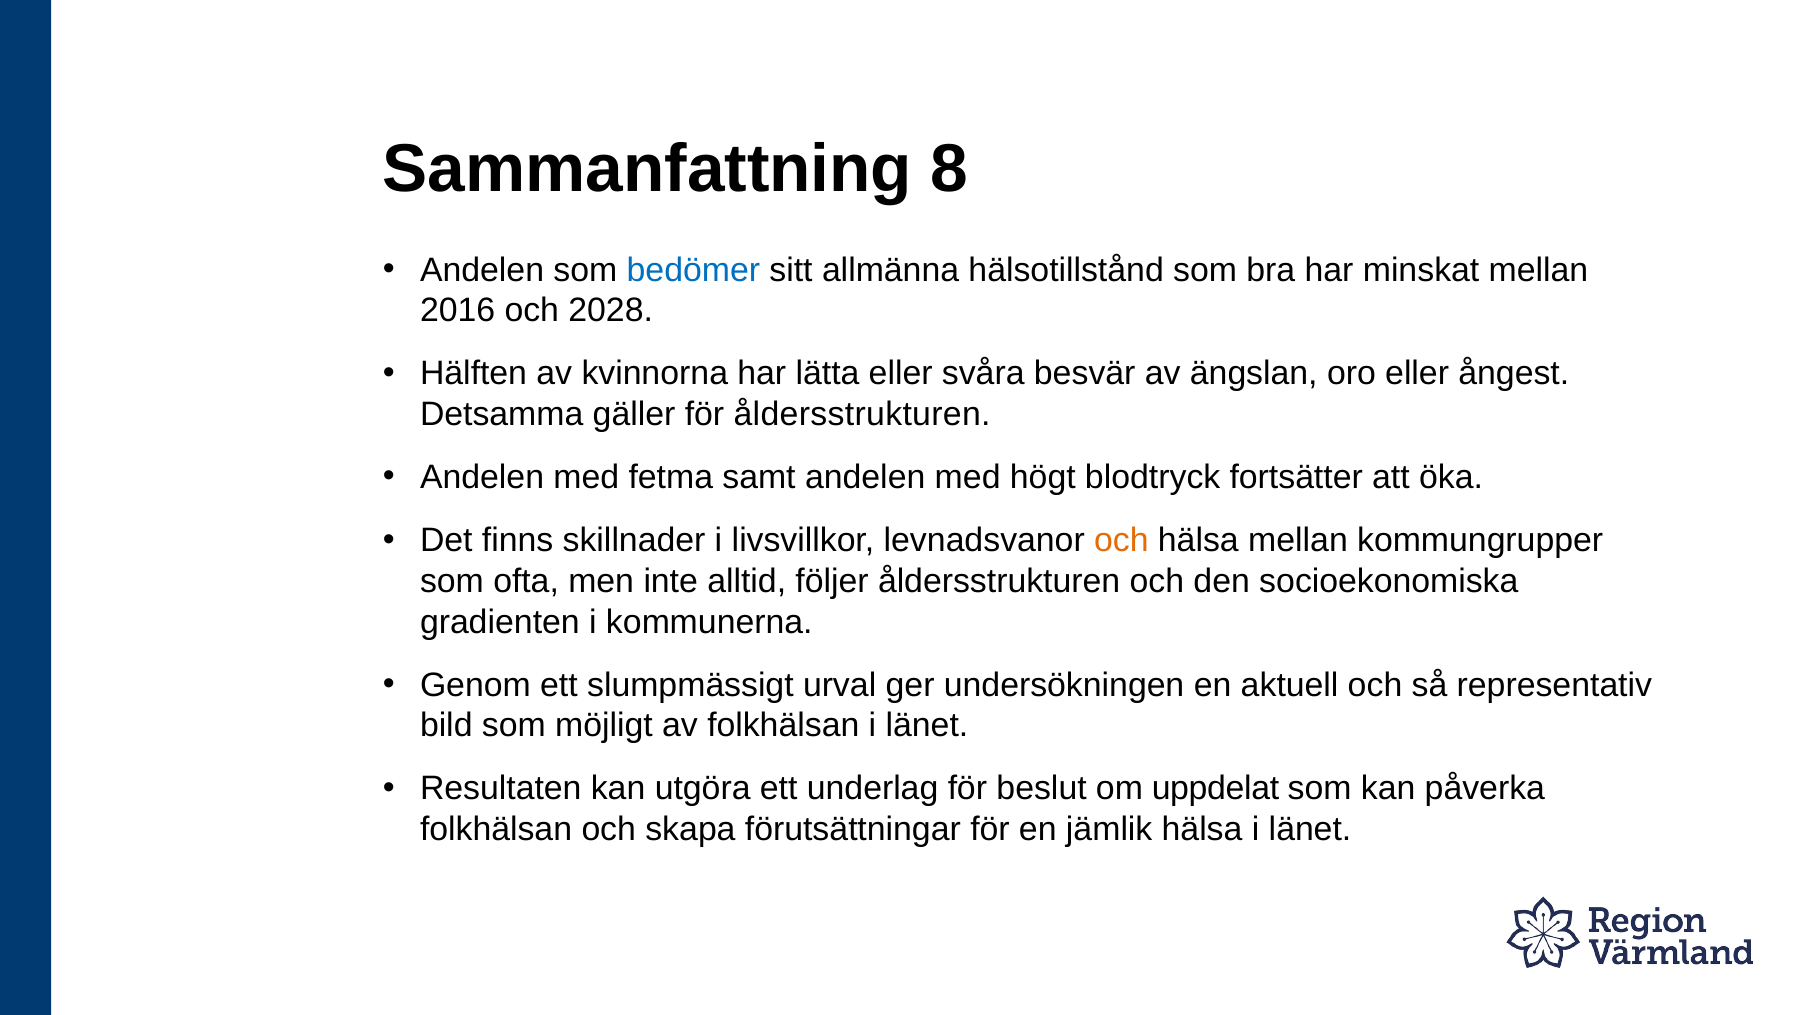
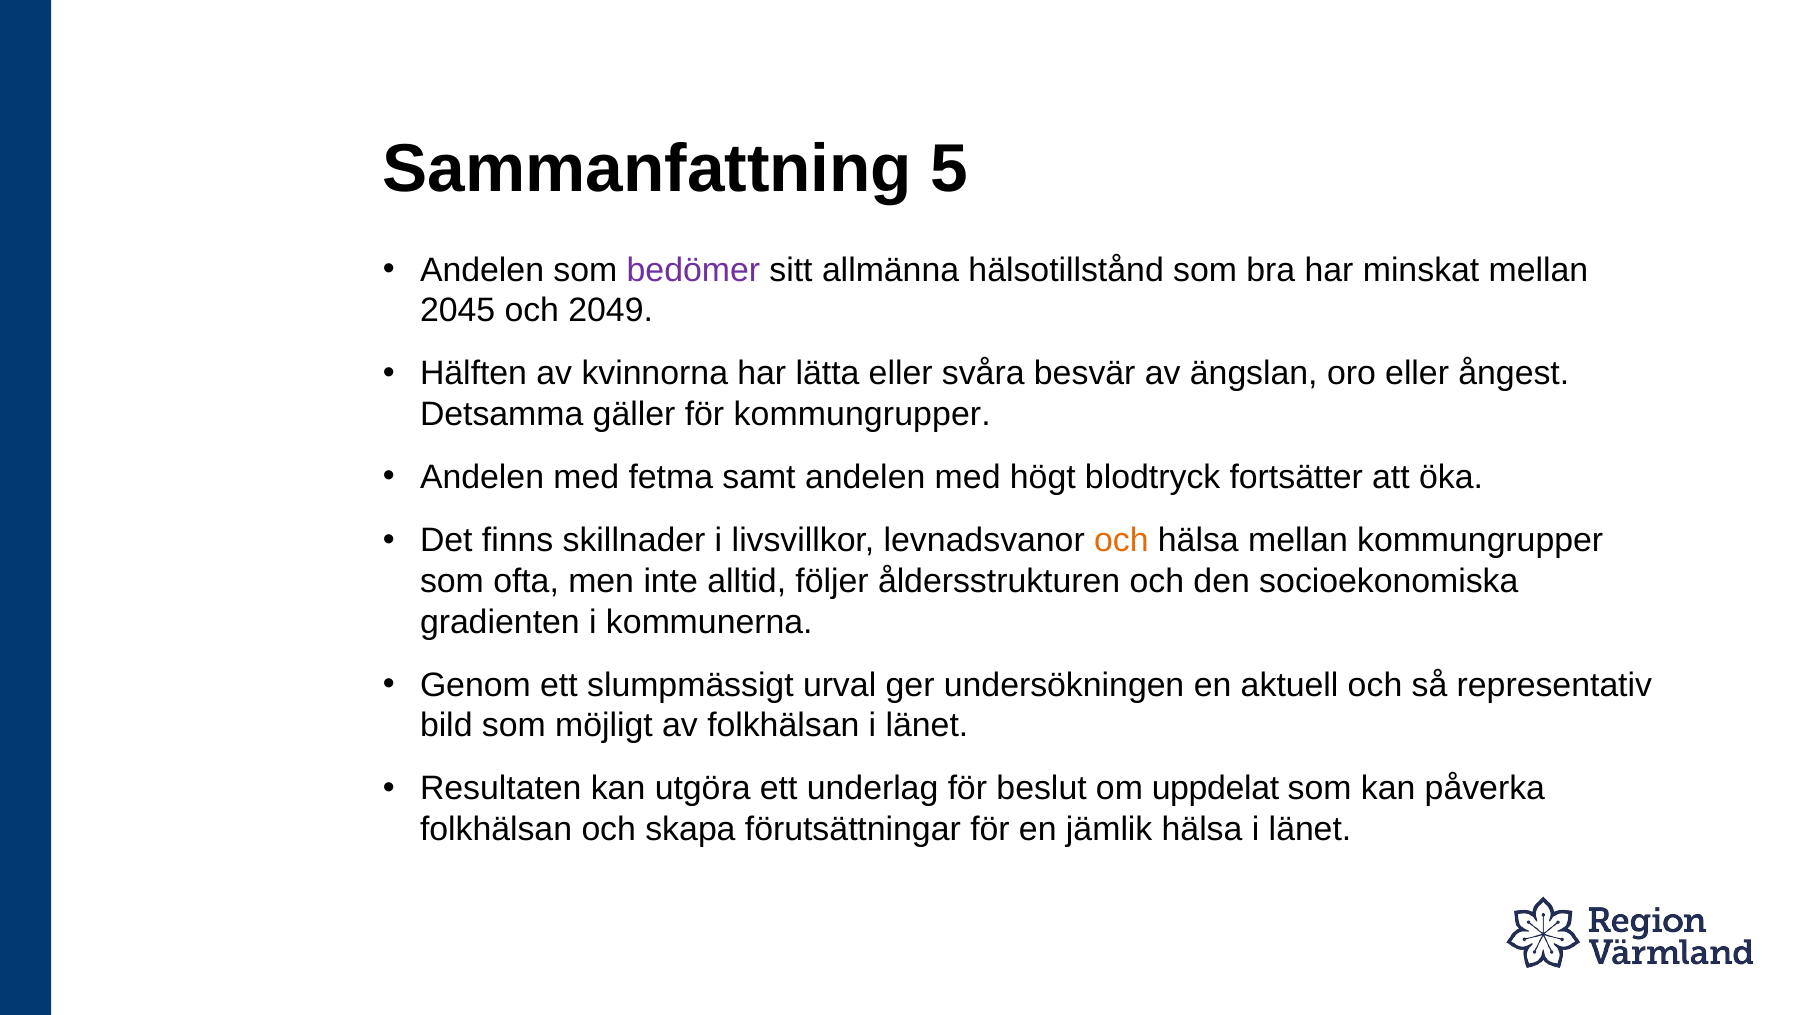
8: 8 -> 5 (950, 169)
bedömer colour: blue -> purple (693, 270)
2016: 2016 -> 2045 (458, 311)
2028: 2028 -> 2049 (611, 311)
för åldersstrukturen: åldersstrukturen -> kommungrupper (862, 414)
